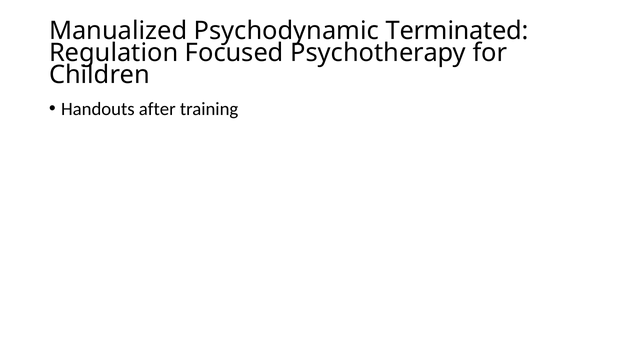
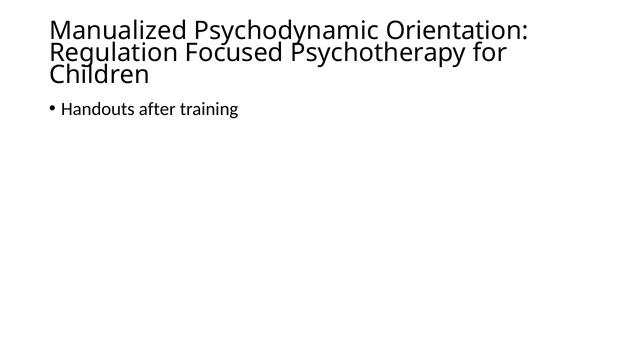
Terminated: Terminated -> Orientation (457, 31)
